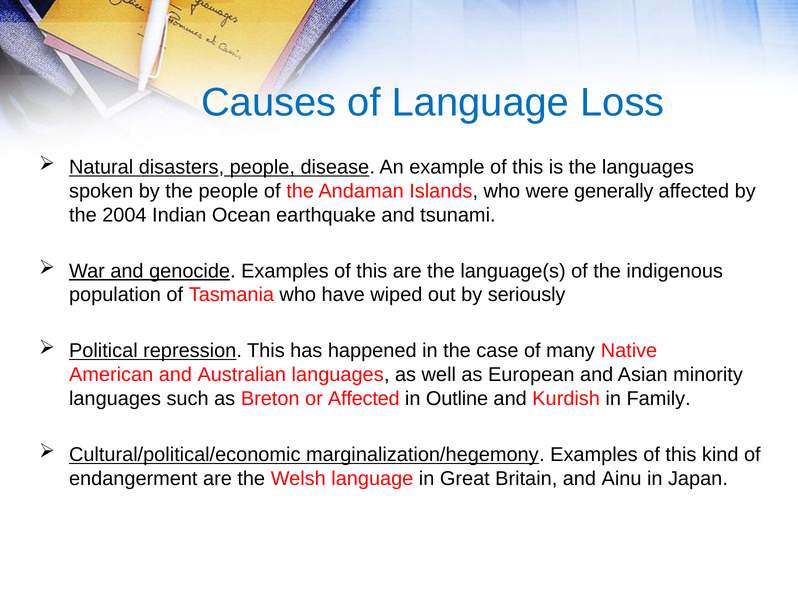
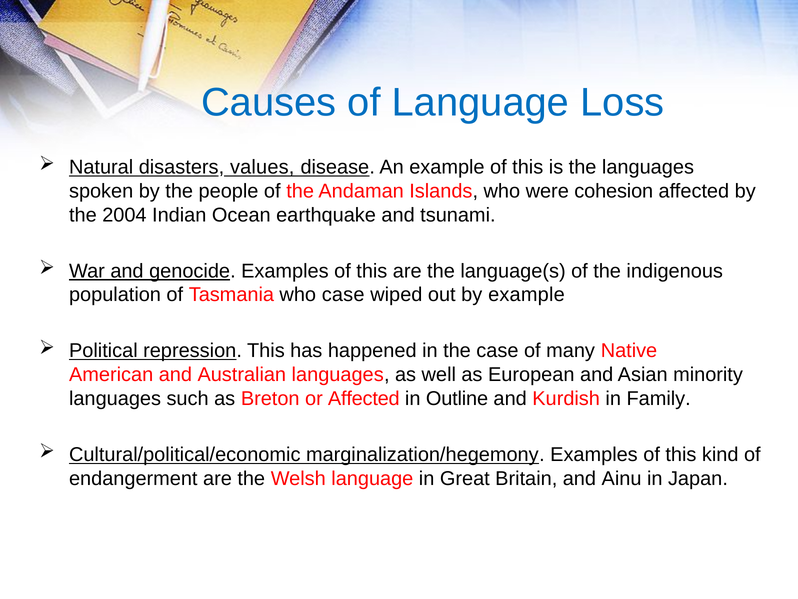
disasters people: people -> values (262, 167)
generally: generally -> cohesion (614, 191)
who have: have -> case (343, 295)
by seriously: seriously -> example (526, 295)
